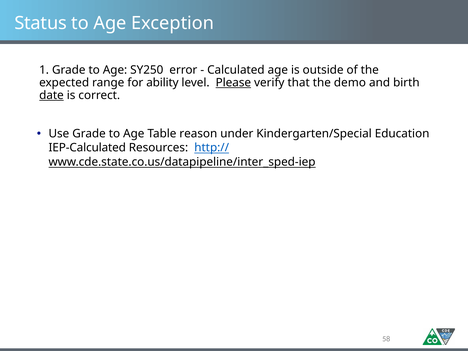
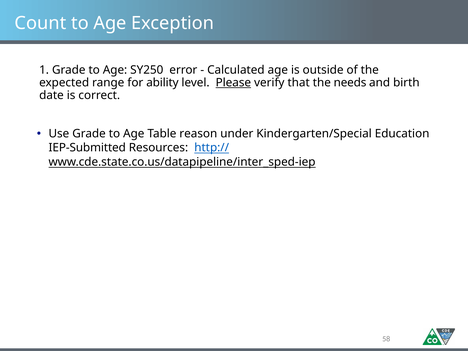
Status: Status -> Count (40, 23)
demo: demo -> needs (350, 83)
date underline: present -> none (51, 95)
IEP-Calculated: IEP-Calculated -> IEP-Submitted (87, 148)
